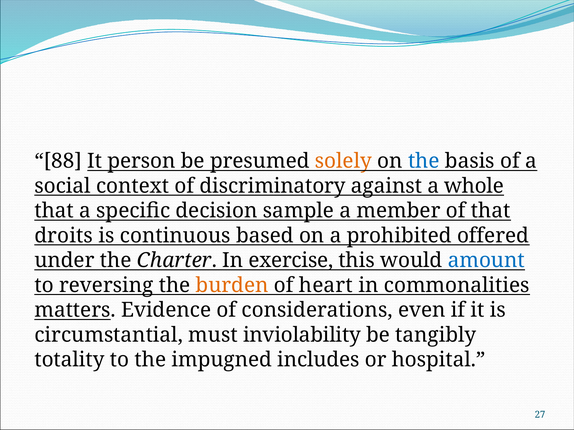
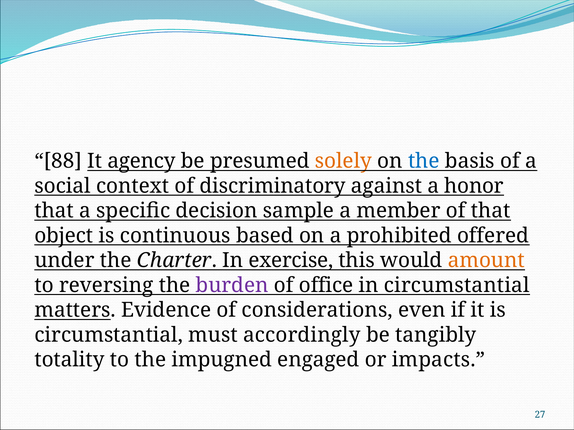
person: person -> agency (142, 161)
whole: whole -> honor (474, 186)
droits: droits -> object (64, 236)
amount colour: blue -> orange (486, 261)
burden colour: orange -> purple (232, 286)
heart: heart -> office (326, 286)
in commonalities: commonalities -> circumstantial (457, 286)
inviolability: inviolability -> accordingly (302, 335)
includes: includes -> engaged (318, 360)
hospital: hospital -> impacts (438, 360)
